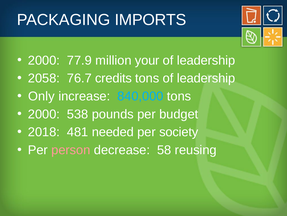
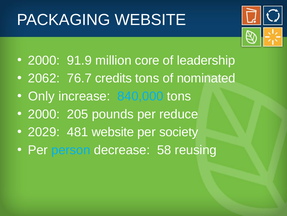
PACKAGING IMPORTS: IMPORTS -> WEBSITE (150, 20)
77.9: 77.9 -> 91.9 (79, 60)
your: your -> core (147, 60)
2058: 2058 -> 2062 (44, 78)
tons of leadership: leadership -> nominated (206, 78)
538: 538 -> 205 (78, 114)
budget: budget -> reduce (179, 114)
2018: 2018 -> 2029 (44, 132)
481 needed: needed -> website (113, 132)
person colour: pink -> light blue (71, 150)
